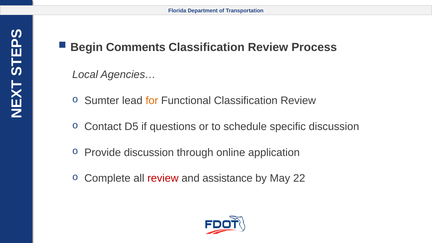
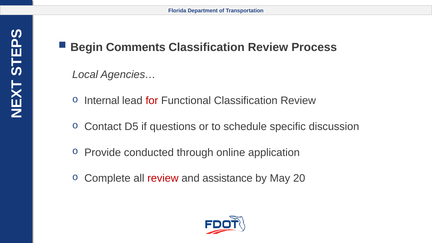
Sumter: Sumter -> Internal (102, 101)
for colour: orange -> red (152, 101)
Provide discussion: discussion -> conducted (149, 152)
22: 22 -> 20 (299, 178)
